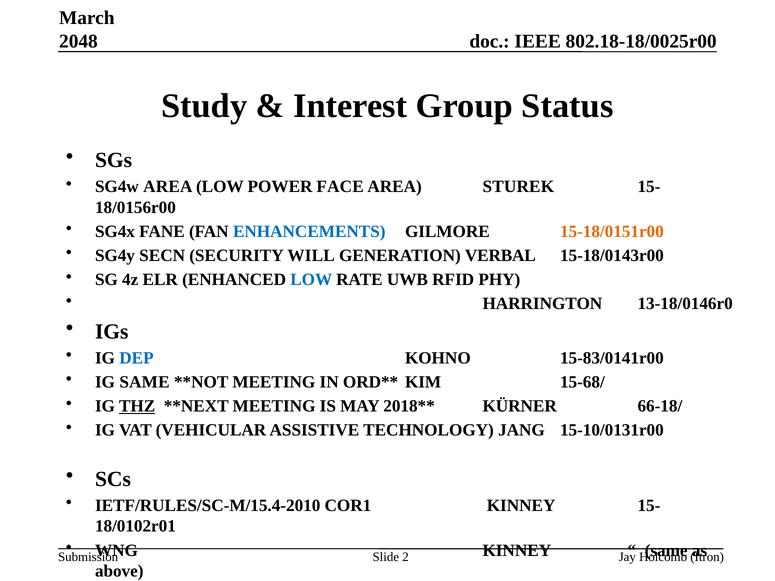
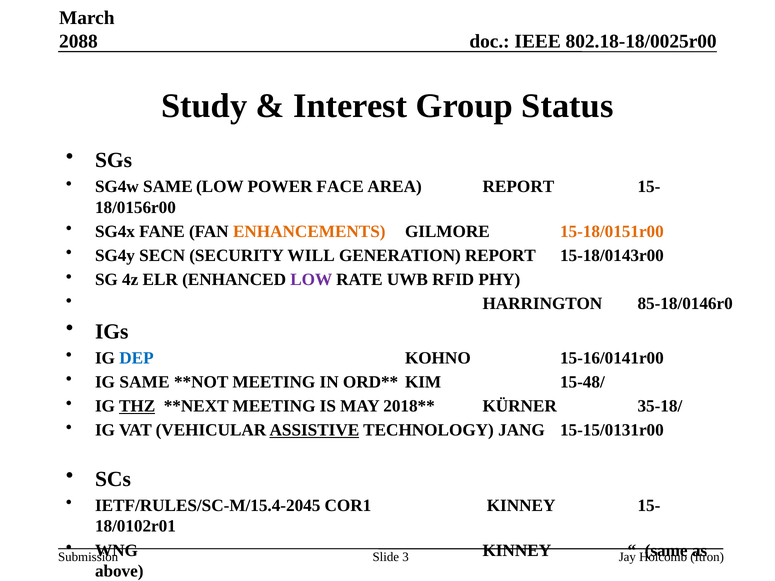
2048: 2048 -> 2088 (78, 41)
SG4w AREA: AREA -> SAME (168, 187)
AREA STUREK: STUREK -> REPORT (518, 187)
ENHANCEMENTS colour: blue -> orange (309, 232)
GENERATION VERBAL: VERBAL -> REPORT (500, 256)
LOW colour: blue -> purple (311, 280)
13-18/0146r0: 13-18/0146r0 -> 85-18/0146r0 (685, 304)
15-83/0141r00: 15-83/0141r00 -> 15-16/0141r00 (612, 358)
15-68/: 15-68/ -> 15-48/ (582, 382)
66-18/: 66-18/ -> 35-18/ (660, 406)
ASSISTIVE underline: none -> present (314, 430)
15-10/0131r00: 15-10/0131r00 -> 15-15/0131r00 (612, 430)
IETF/RULES/SC-M/15.4-2010: IETF/RULES/SC-M/15.4-2010 -> IETF/RULES/SC-M/15.4-2045 (208, 506)
2: 2 -> 3 (406, 557)
